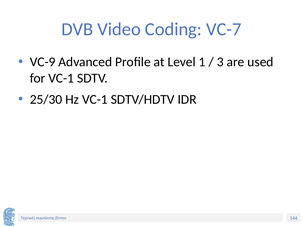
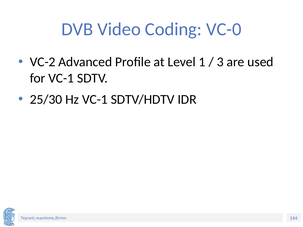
VC-7: VC-7 -> VC-0 (224, 29)
VC-9: VC-9 -> VC-2 (43, 62)
